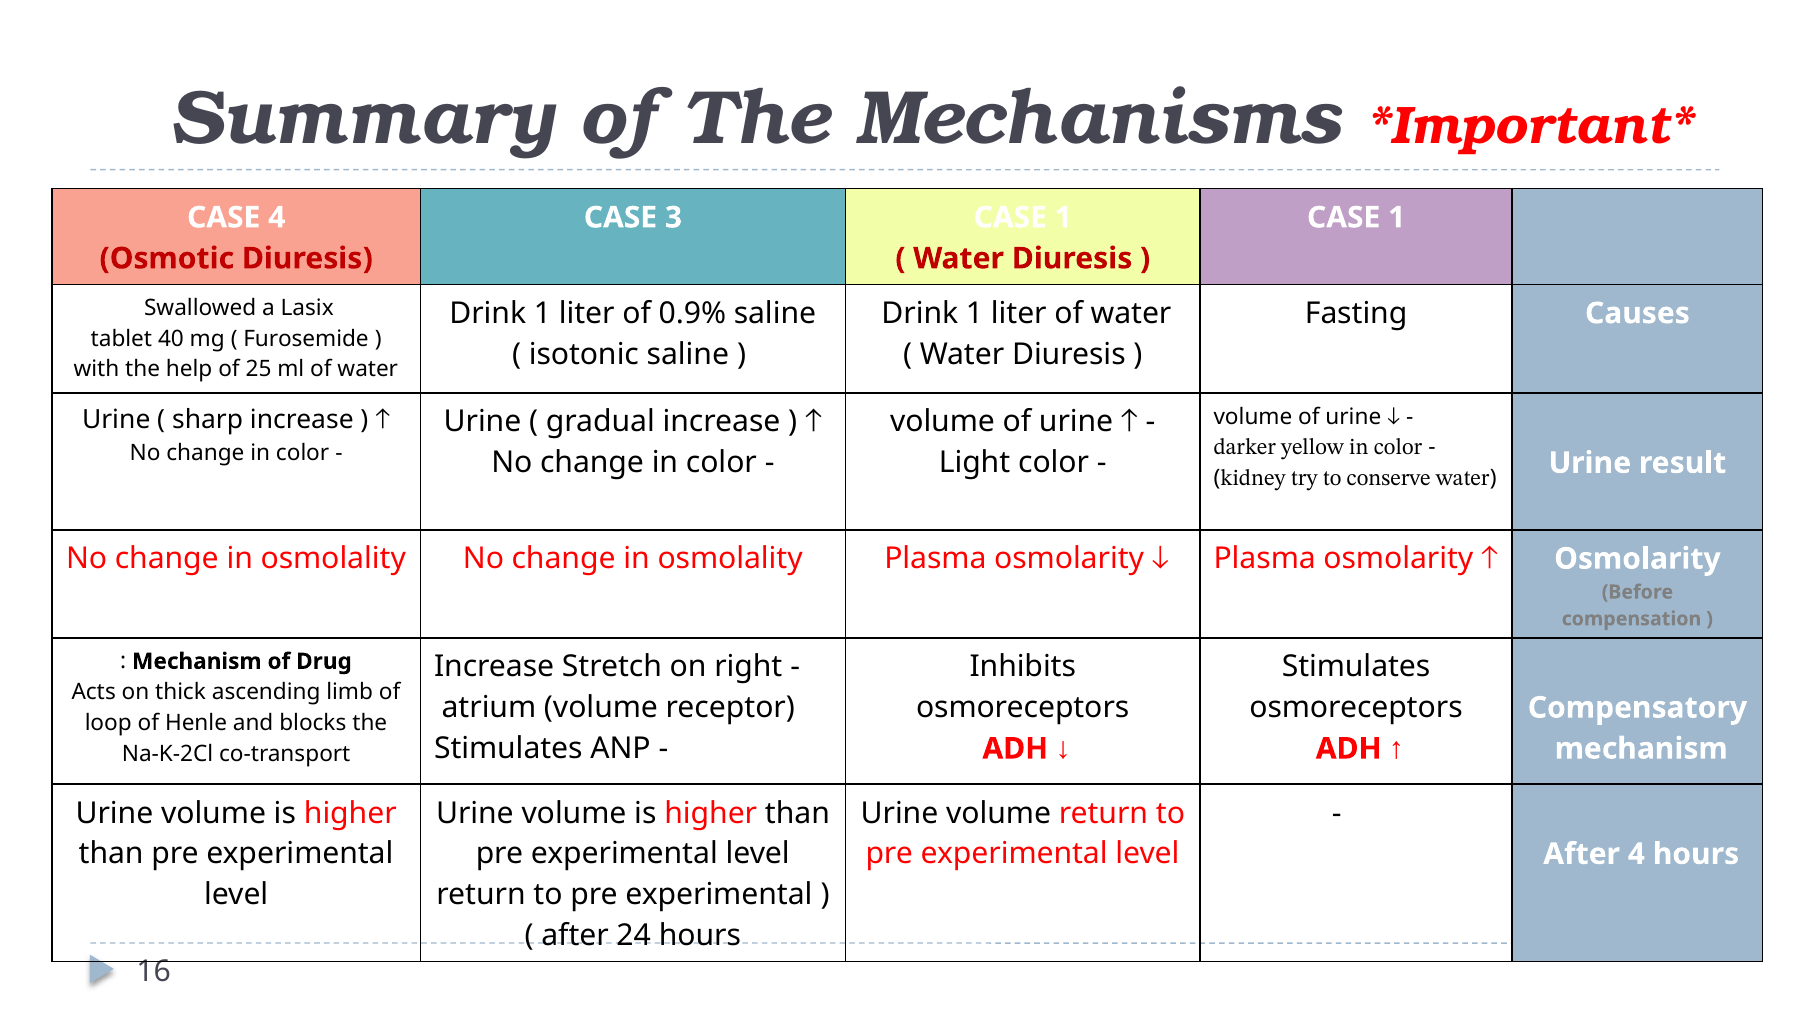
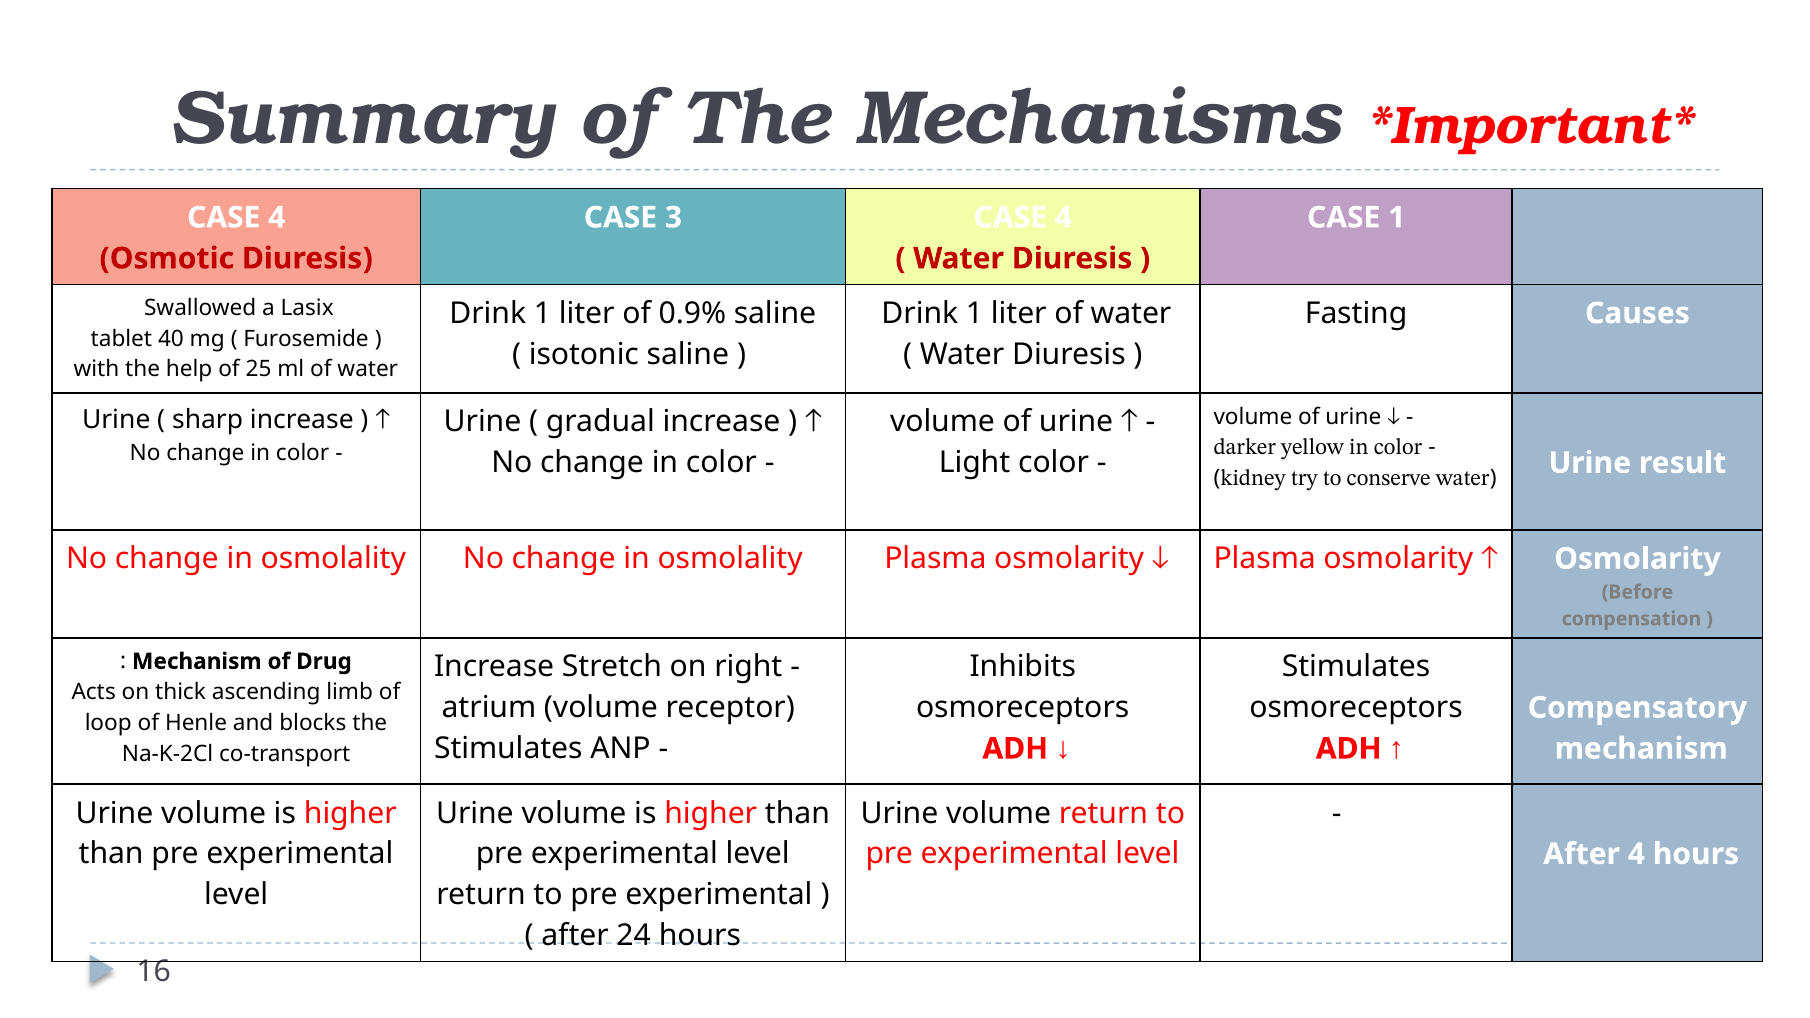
3 CASE 1: 1 -> 4 (1063, 218)
